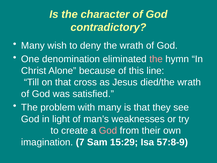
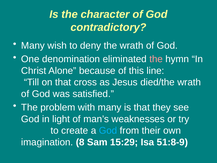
God colour: pink -> light blue (108, 130)
7: 7 -> 8 (80, 142)
57:8-9: 57:8-9 -> 51:8-9 (172, 142)
